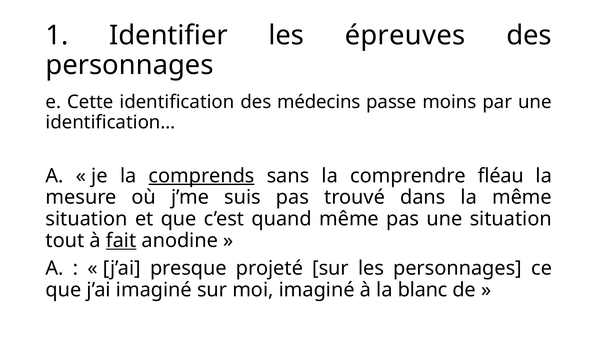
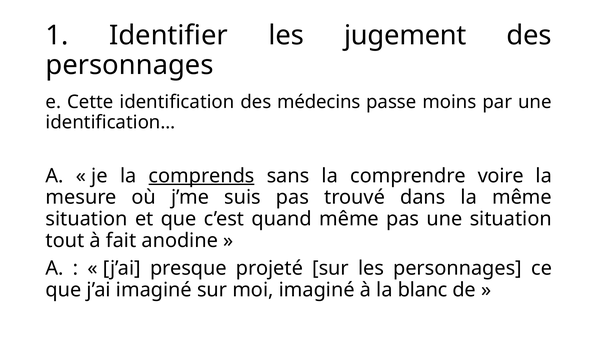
épreuves: épreuves -> jugement (405, 35)
fléau: fléau -> voire (501, 175)
fait underline: present -> none (121, 240)
